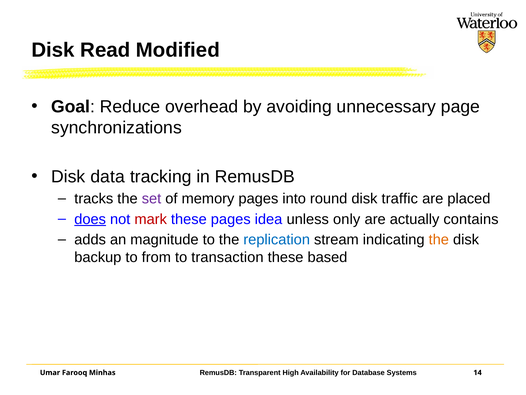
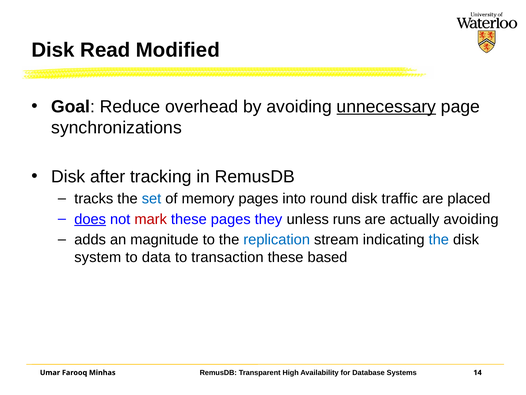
unnecessary underline: none -> present (386, 106)
data: data -> after (108, 177)
set colour: purple -> blue (151, 199)
idea: idea -> they (268, 219)
only: only -> runs (347, 219)
actually contains: contains -> avoiding (471, 219)
the colour: orange -> blue (439, 239)
backup: backup -> system (98, 257)
from: from -> data (156, 257)
